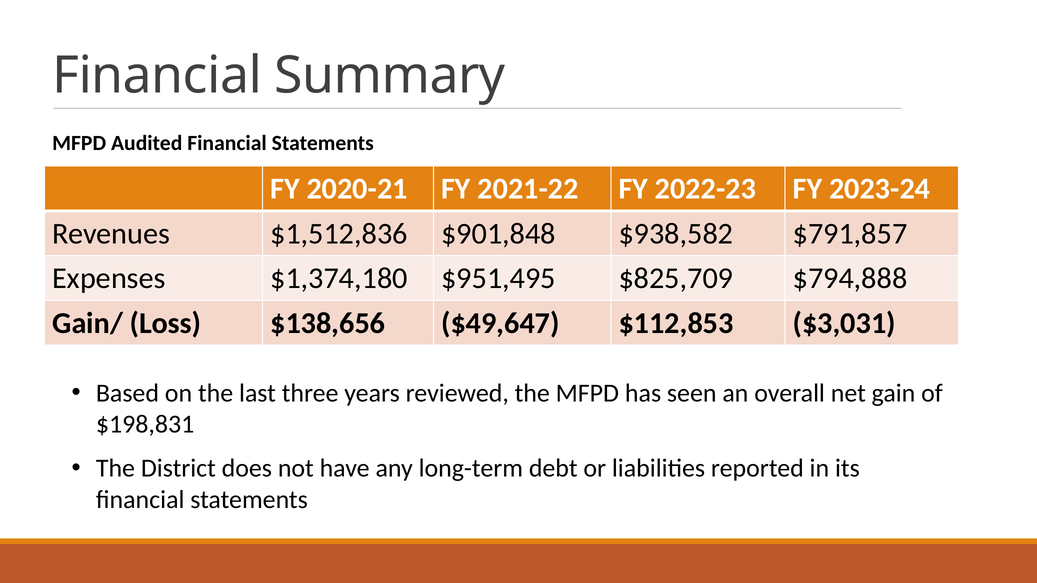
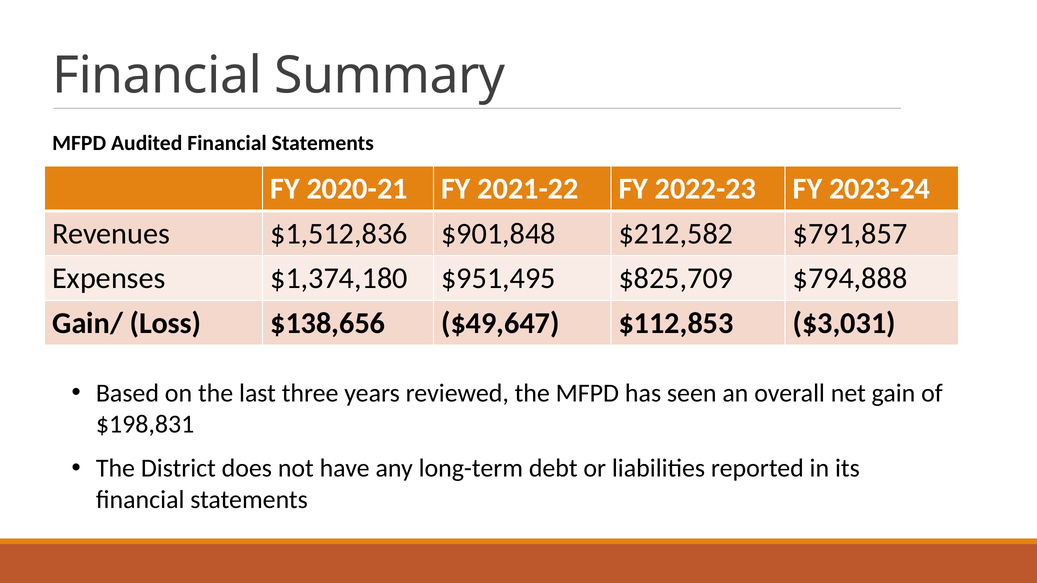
$938,582: $938,582 -> $212,582 (676, 234)
